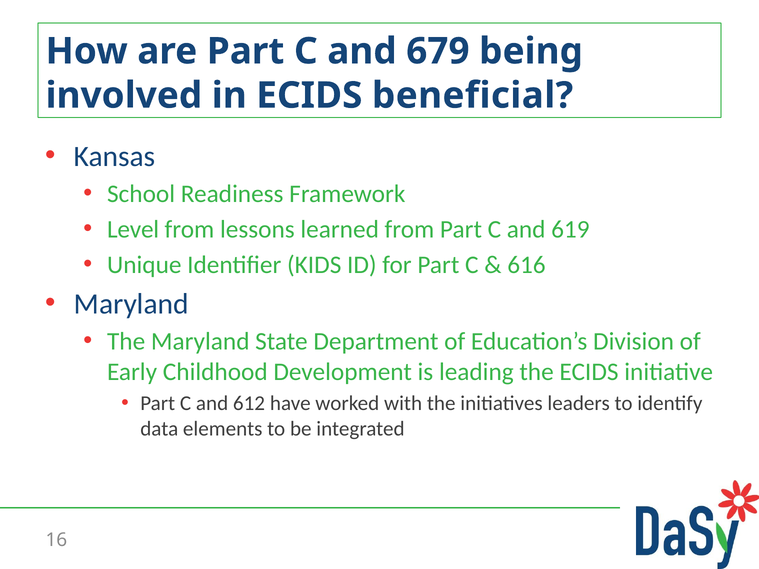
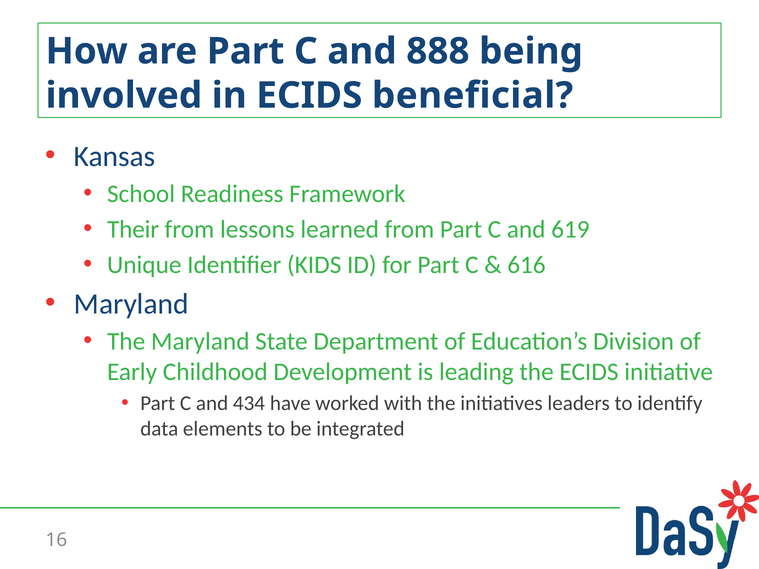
679: 679 -> 888 (438, 51)
Level: Level -> Their (133, 229)
612: 612 -> 434 (249, 404)
